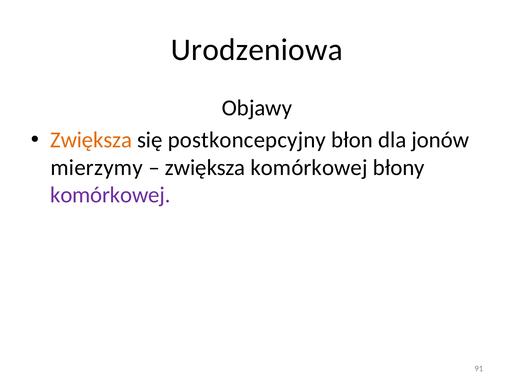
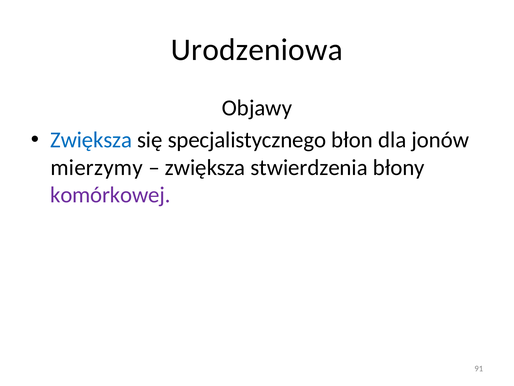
Zwiększa colour: orange -> blue (91, 140)
postkoncepcyjny: postkoncepcyjny -> specjalistycznego (247, 140)
zwiększa komórkowej: komórkowej -> stwierdzenia (309, 167)
